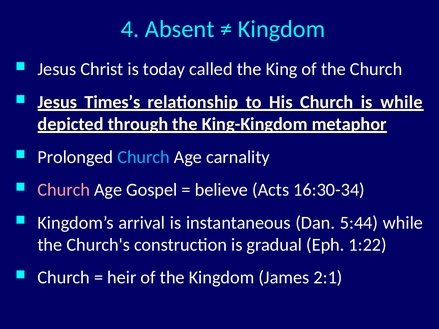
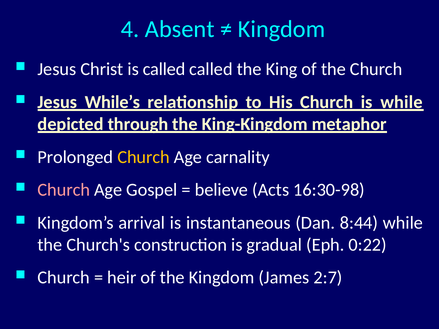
is today: today -> called (164, 69)
Times’s: Times’s -> While’s (112, 102)
Church colour: light blue -> yellow (144, 157)
16:30-34: 16:30-34 -> 16:30-98 (329, 190)
5:44: 5:44 -> 8:44 (359, 223)
1:22: 1:22 -> 0:22 (368, 245)
2:1: 2:1 -> 2:7 (328, 278)
